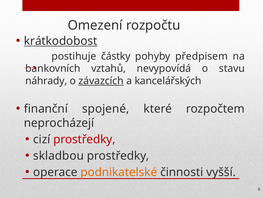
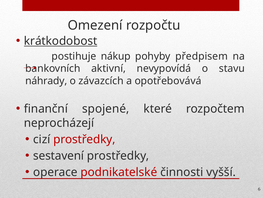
částky: částky -> nákup (116, 56)
vztahů: vztahů -> aktivní (109, 68)
závazcích underline: present -> none (101, 81)
kancelářských: kancelářských -> opotřebovává (168, 81)
skladbou: skladbou -> sestavení (59, 155)
podnikatelské colour: orange -> red (119, 172)
